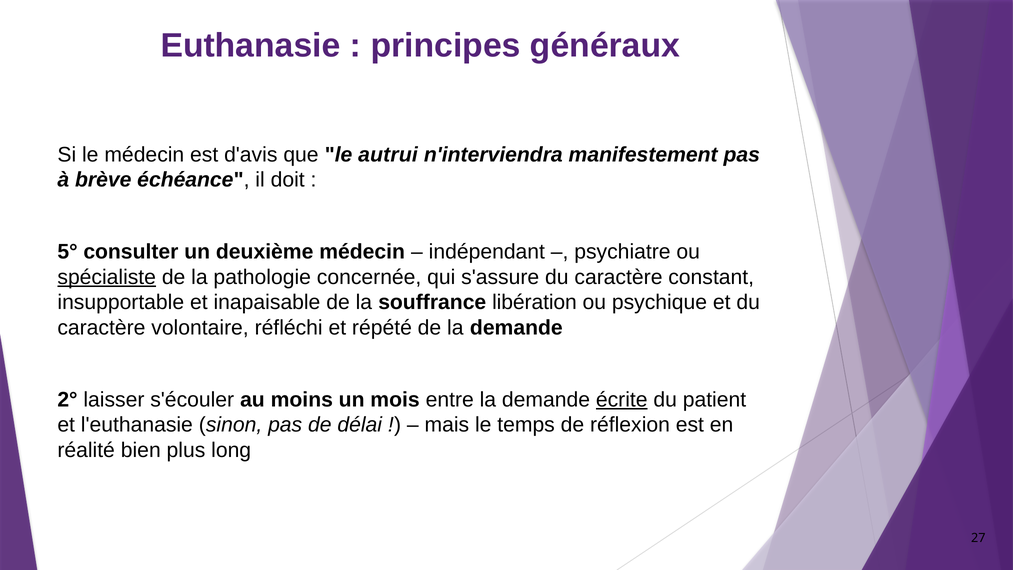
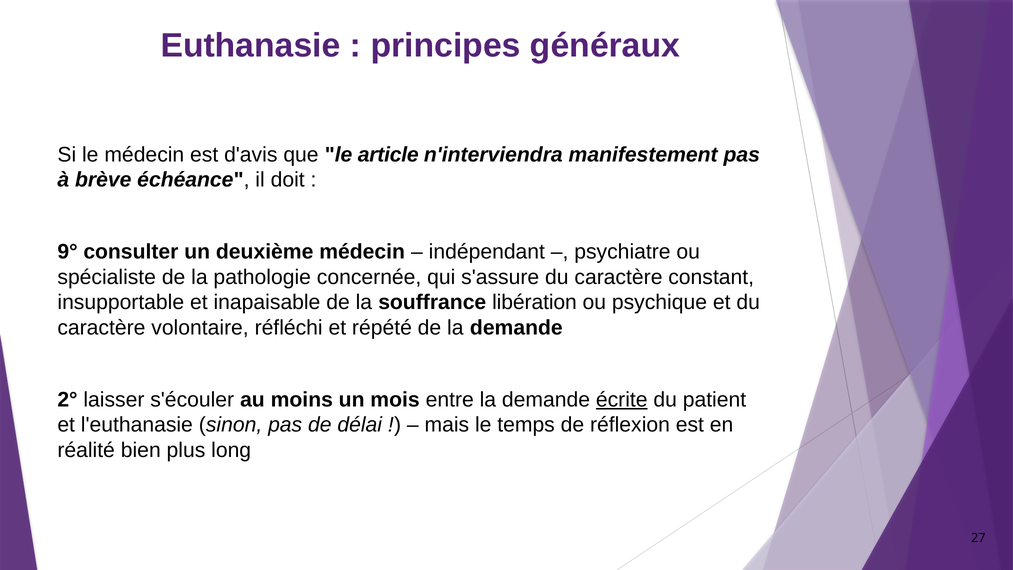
autrui: autrui -> article (388, 155)
5°: 5° -> 9° (68, 252)
spécialiste underline: present -> none (107, 277)
